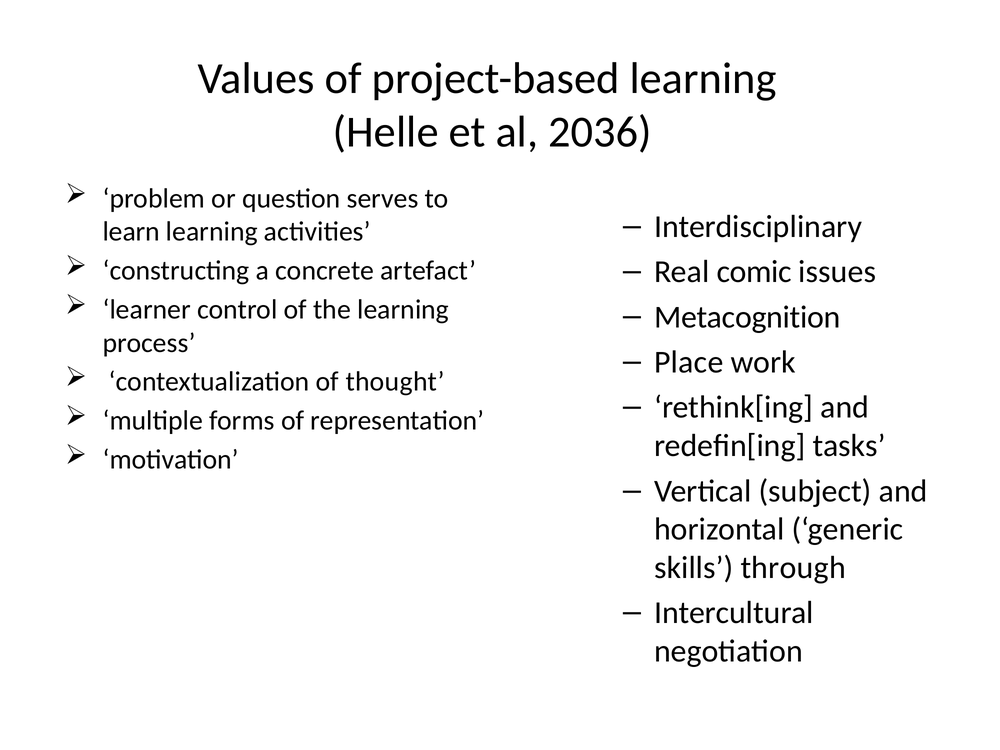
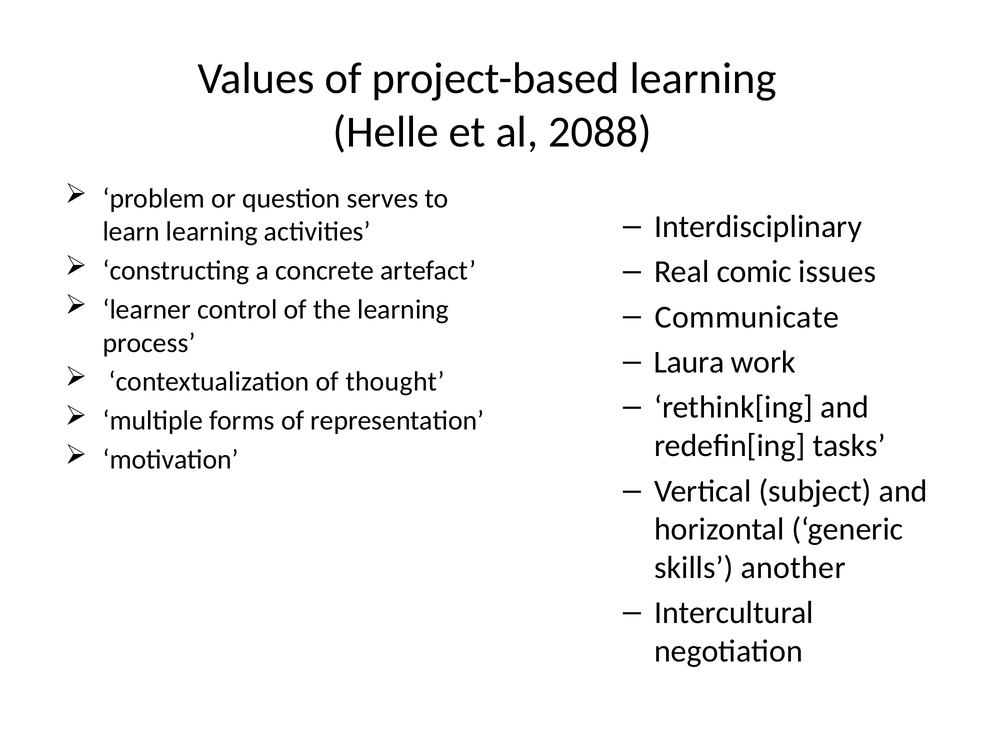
2036: 2036 -> 2088 (600, 132)
Metacognition: Metacognition -> Communicate (747, 317)
Place: Place -> Laura (689, 362)
through: through -> another (793, 568)
